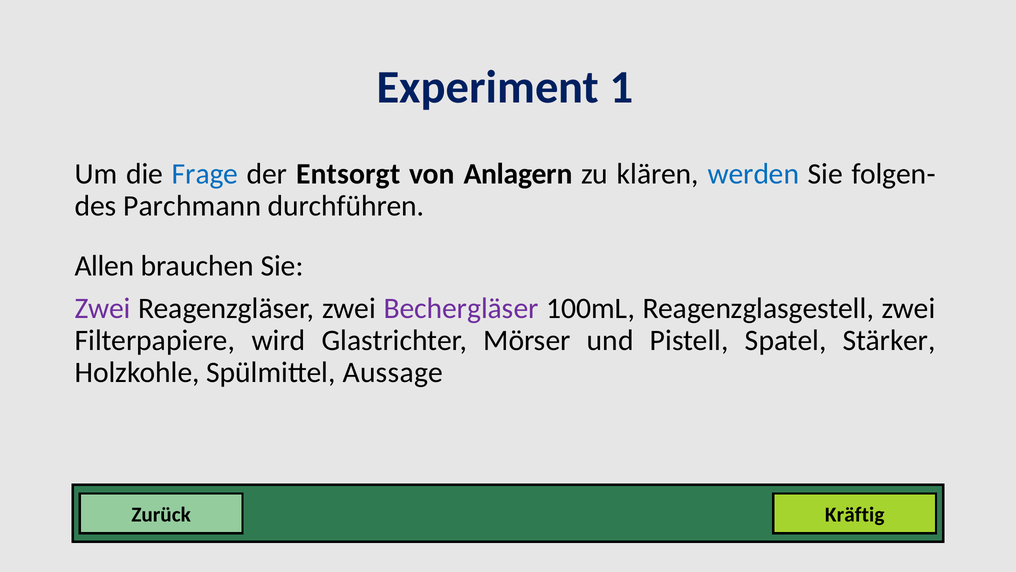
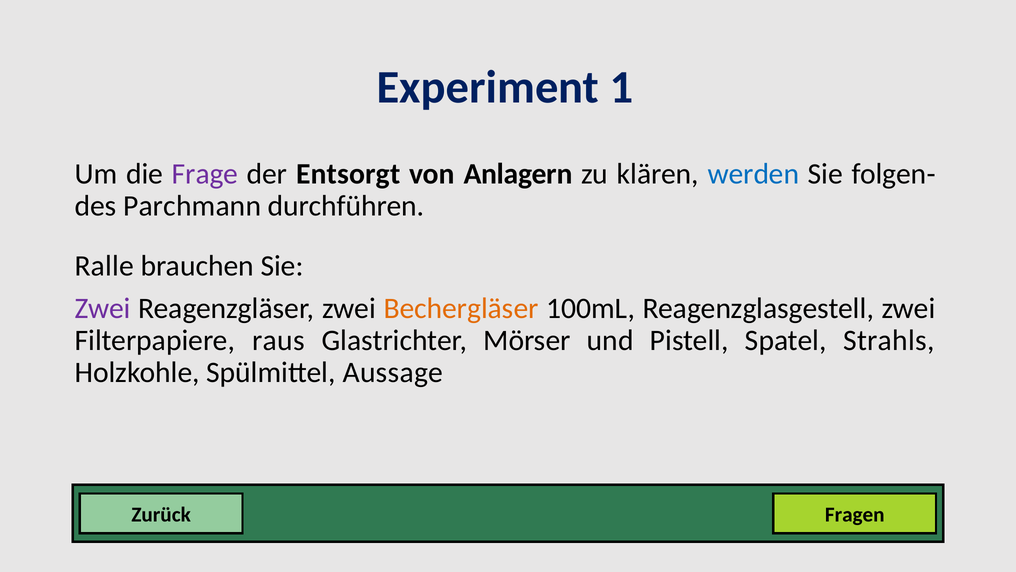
Frage colour: blue -> purple (205, 174)
Allen: Allen -> Ralle (104, 266)
Bechergläser colour: purple -> orange (461, 308)
wird: wird -> raus (278, 340)
Stärker: Stärker -> Strahls (889, 340)
Kräftig: Kräftig -> Fragen (855, 514)
